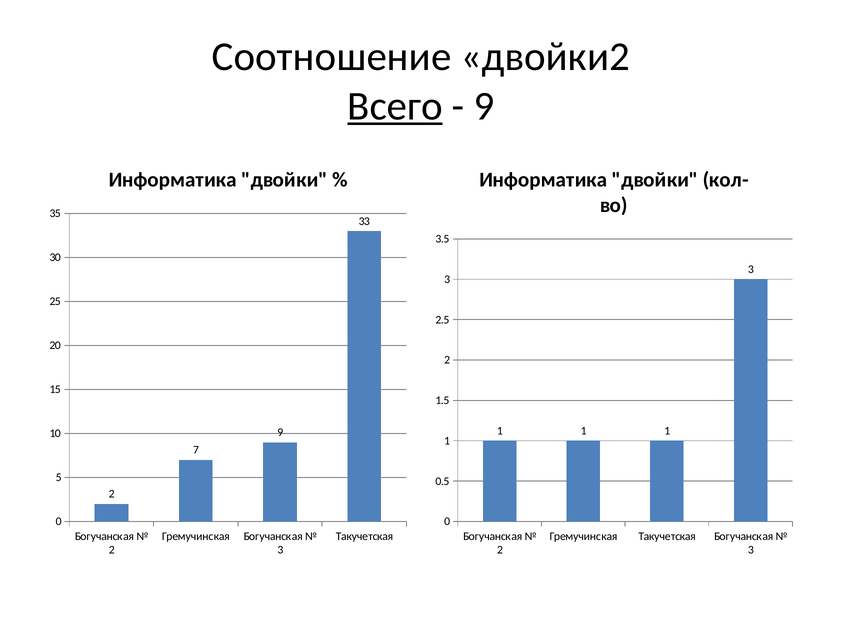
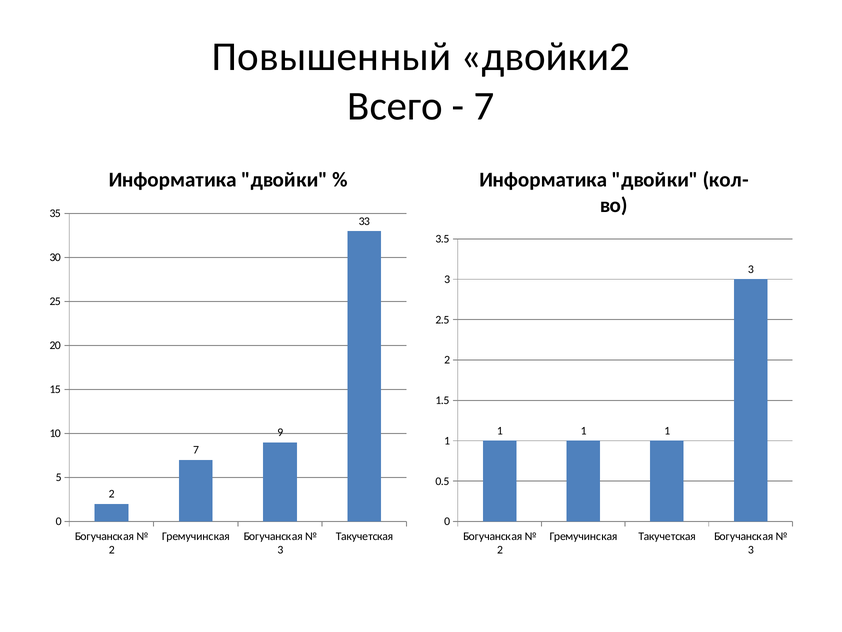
Соотношение: Соотношение -> Повышенный (332, 57)
Всего underline: present -> none (395, 106)
9: 9 -> 7 (484, 106)
